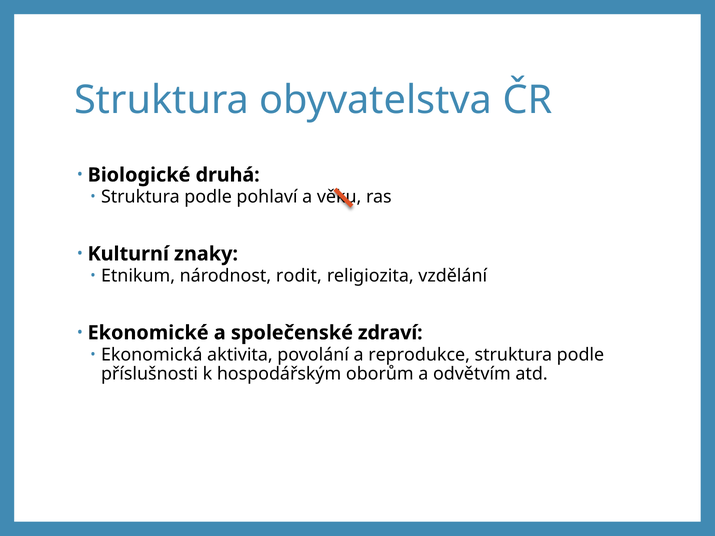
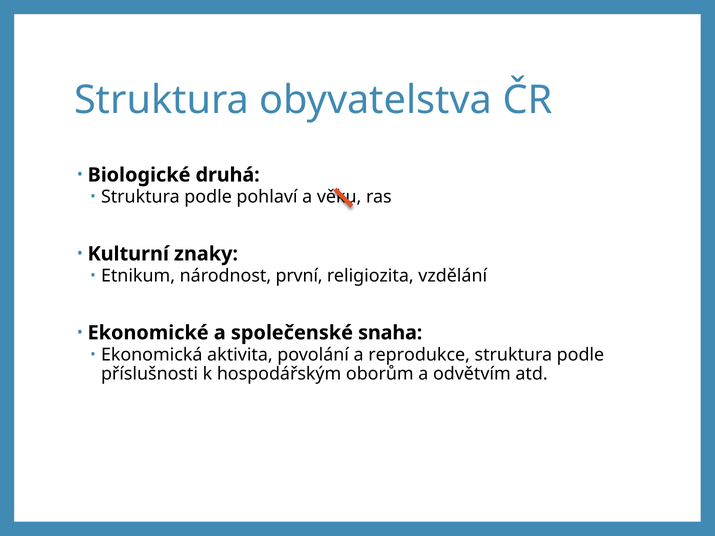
rodit: rodit -> první (299, 276)
zdraví: zdraví -> snaha (390, 333)
